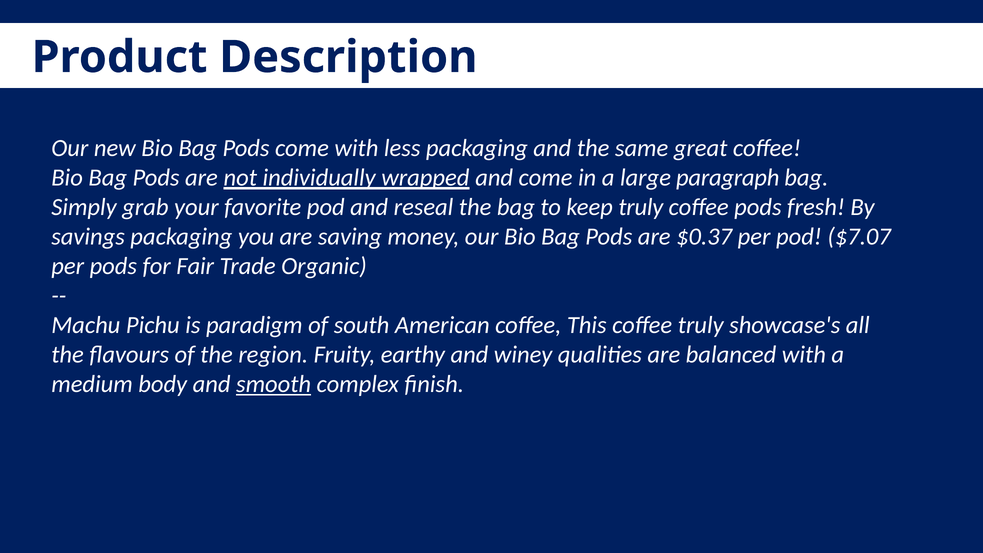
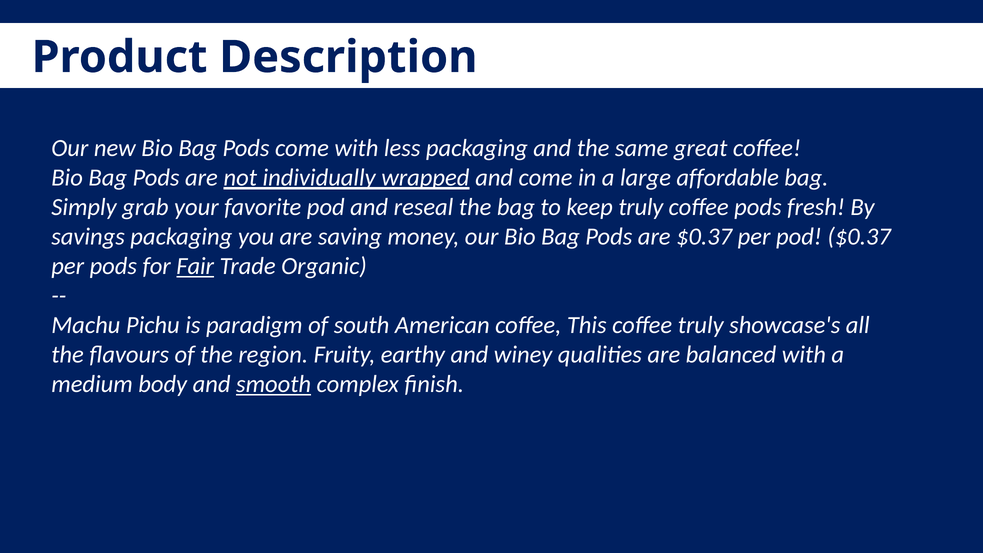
paragraph: paragraph -> affordable (728, 178)
pod $7.07: $7.07 -> $0.37 (859, 237)
Fair underline: none -> present (195, 266)
